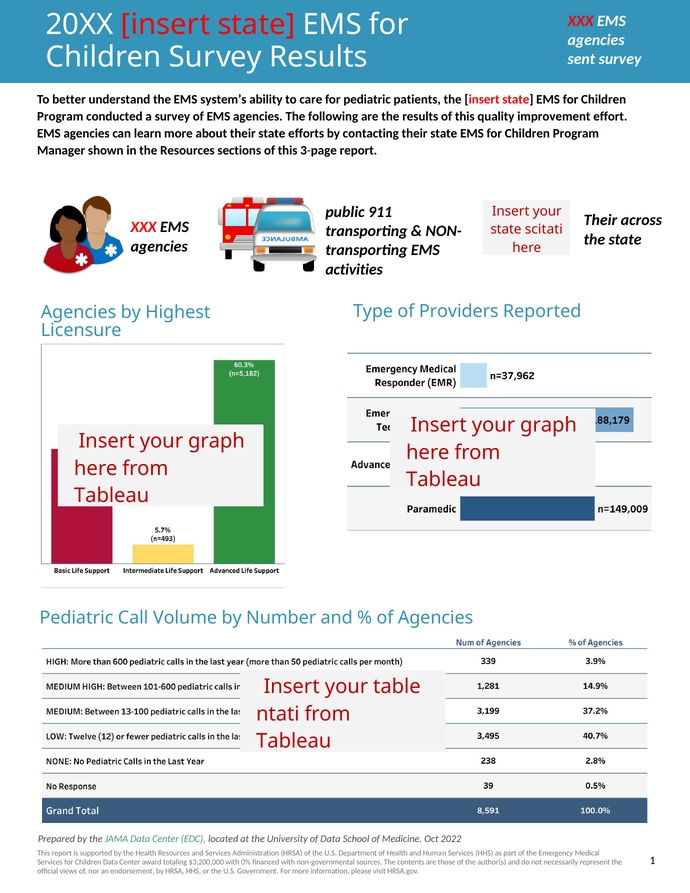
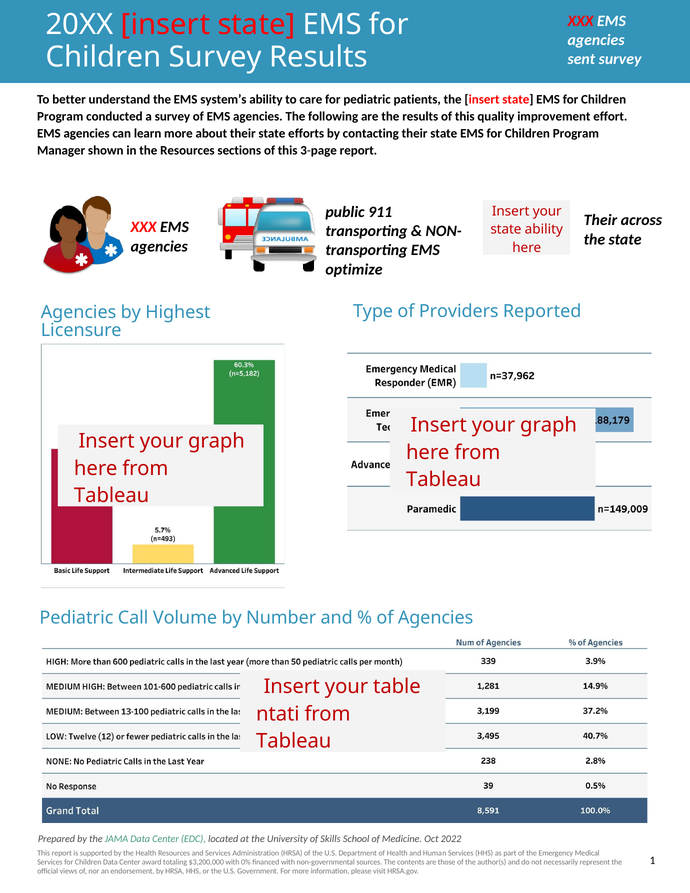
state scitati: scitati -> ability (544, 229)
activities: activities -> optimize (354, 269)
of Data: Data -> Skills (330, 839)
